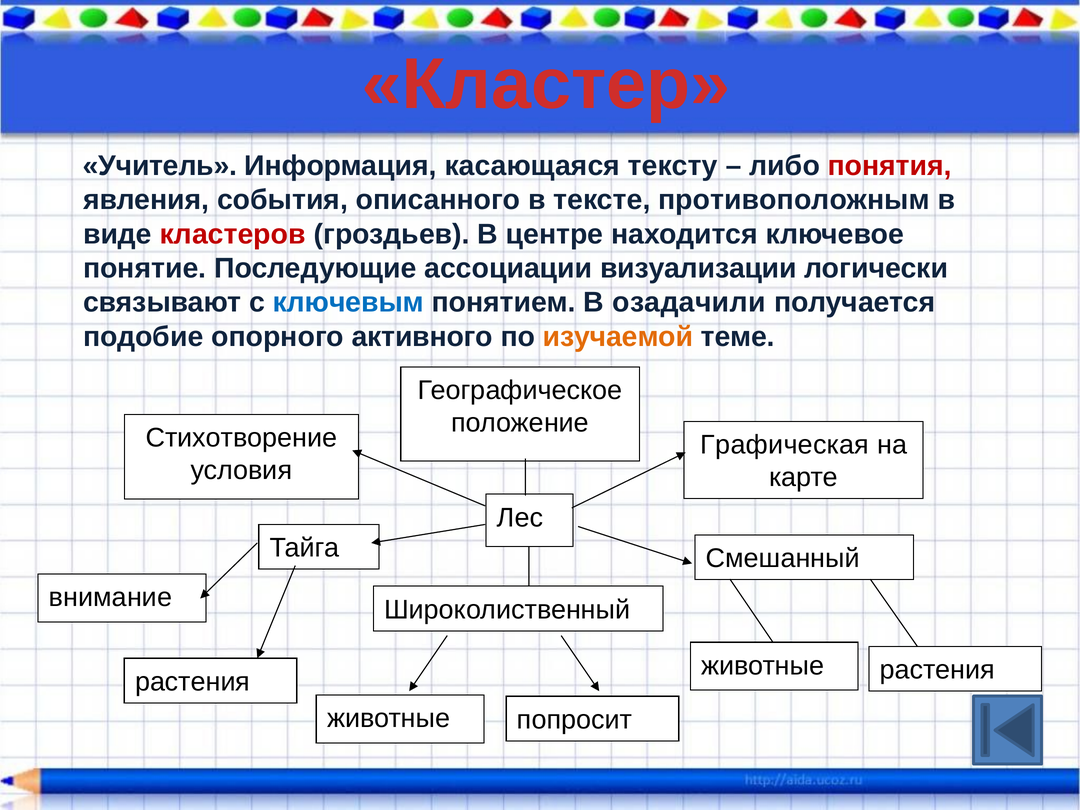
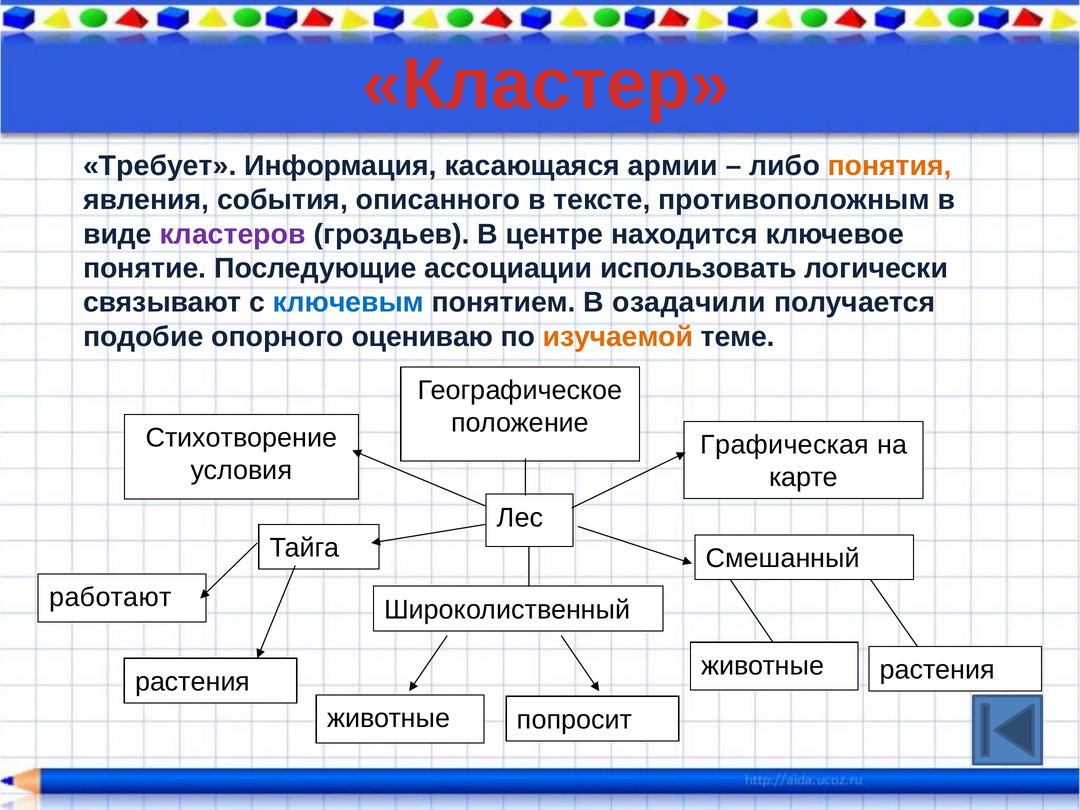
Учитель: Учитель -> Требует (160, 166)
тексту: тексту -> армии (673, 166)
понятия colour: red -> orange (890, 166)
кластеров colour: red -> purple (233, 234)
визуализации: визуализации -> использовать (698, 268)
активного: активного -> оцениваю (422, 337)
внимание: внимание -> работают (110, 597)
